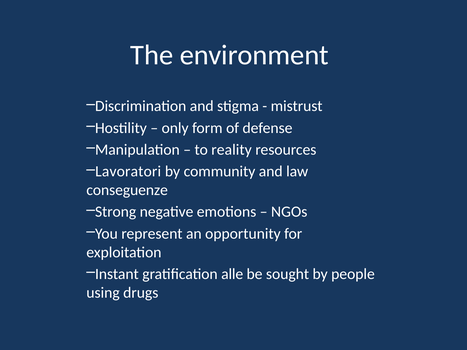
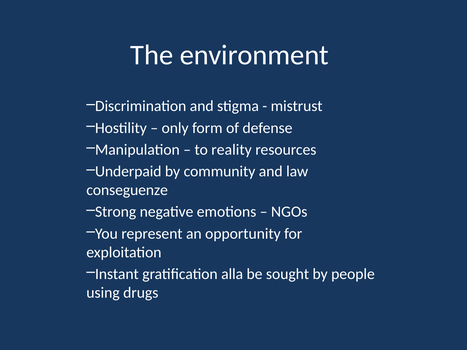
Lavoratori: Lavoratori -> Underpaid (128, 172)
alle: alle -> alla (232, 274)
